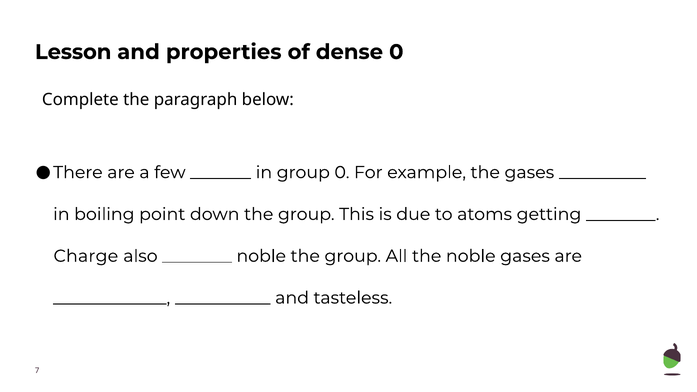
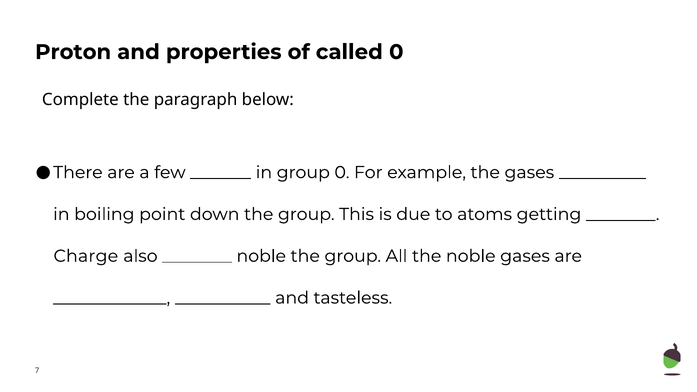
Lesson: Lesson -> Proton (73, 52)
dense: dense -> called (349, 52)
